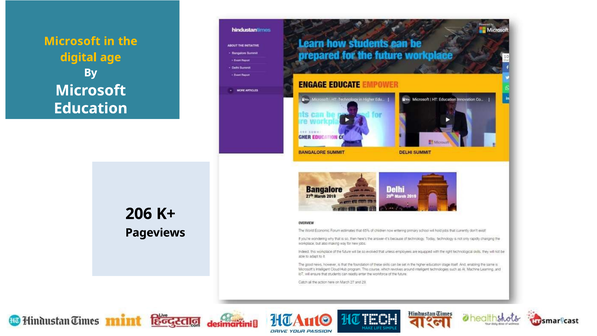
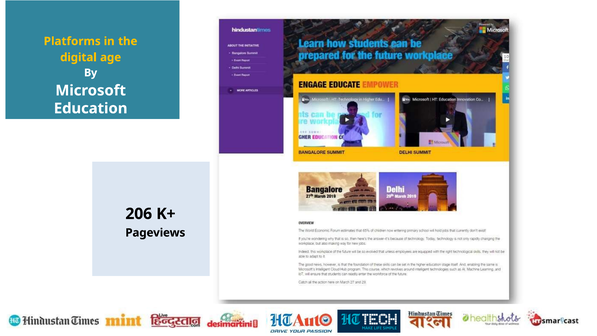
Microsoft: Microsoft -> Platforms (72, 41)
